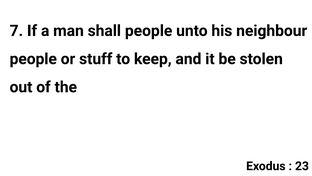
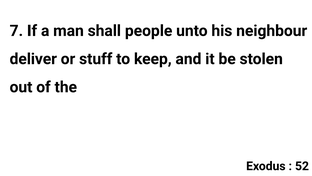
people: people -> deliver (33, 59)
23: 23 -> 52 (302, 166)
